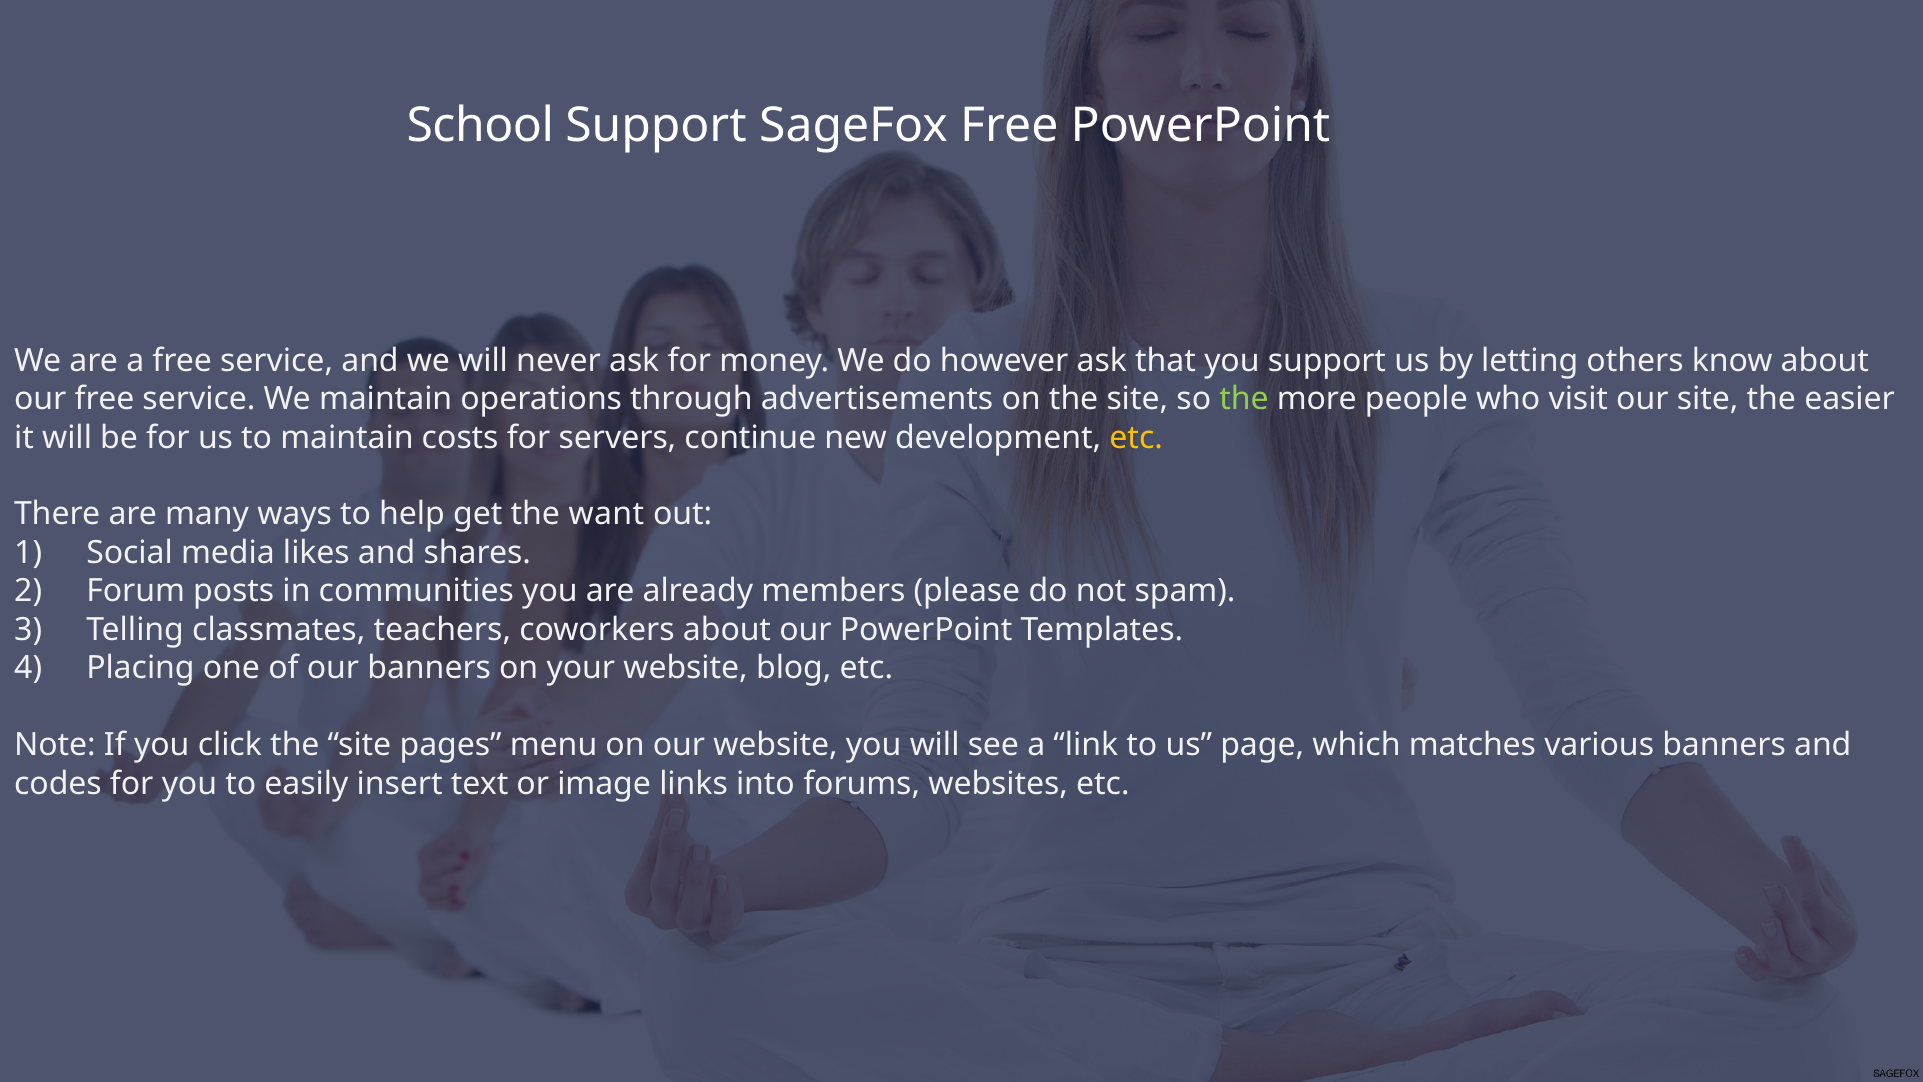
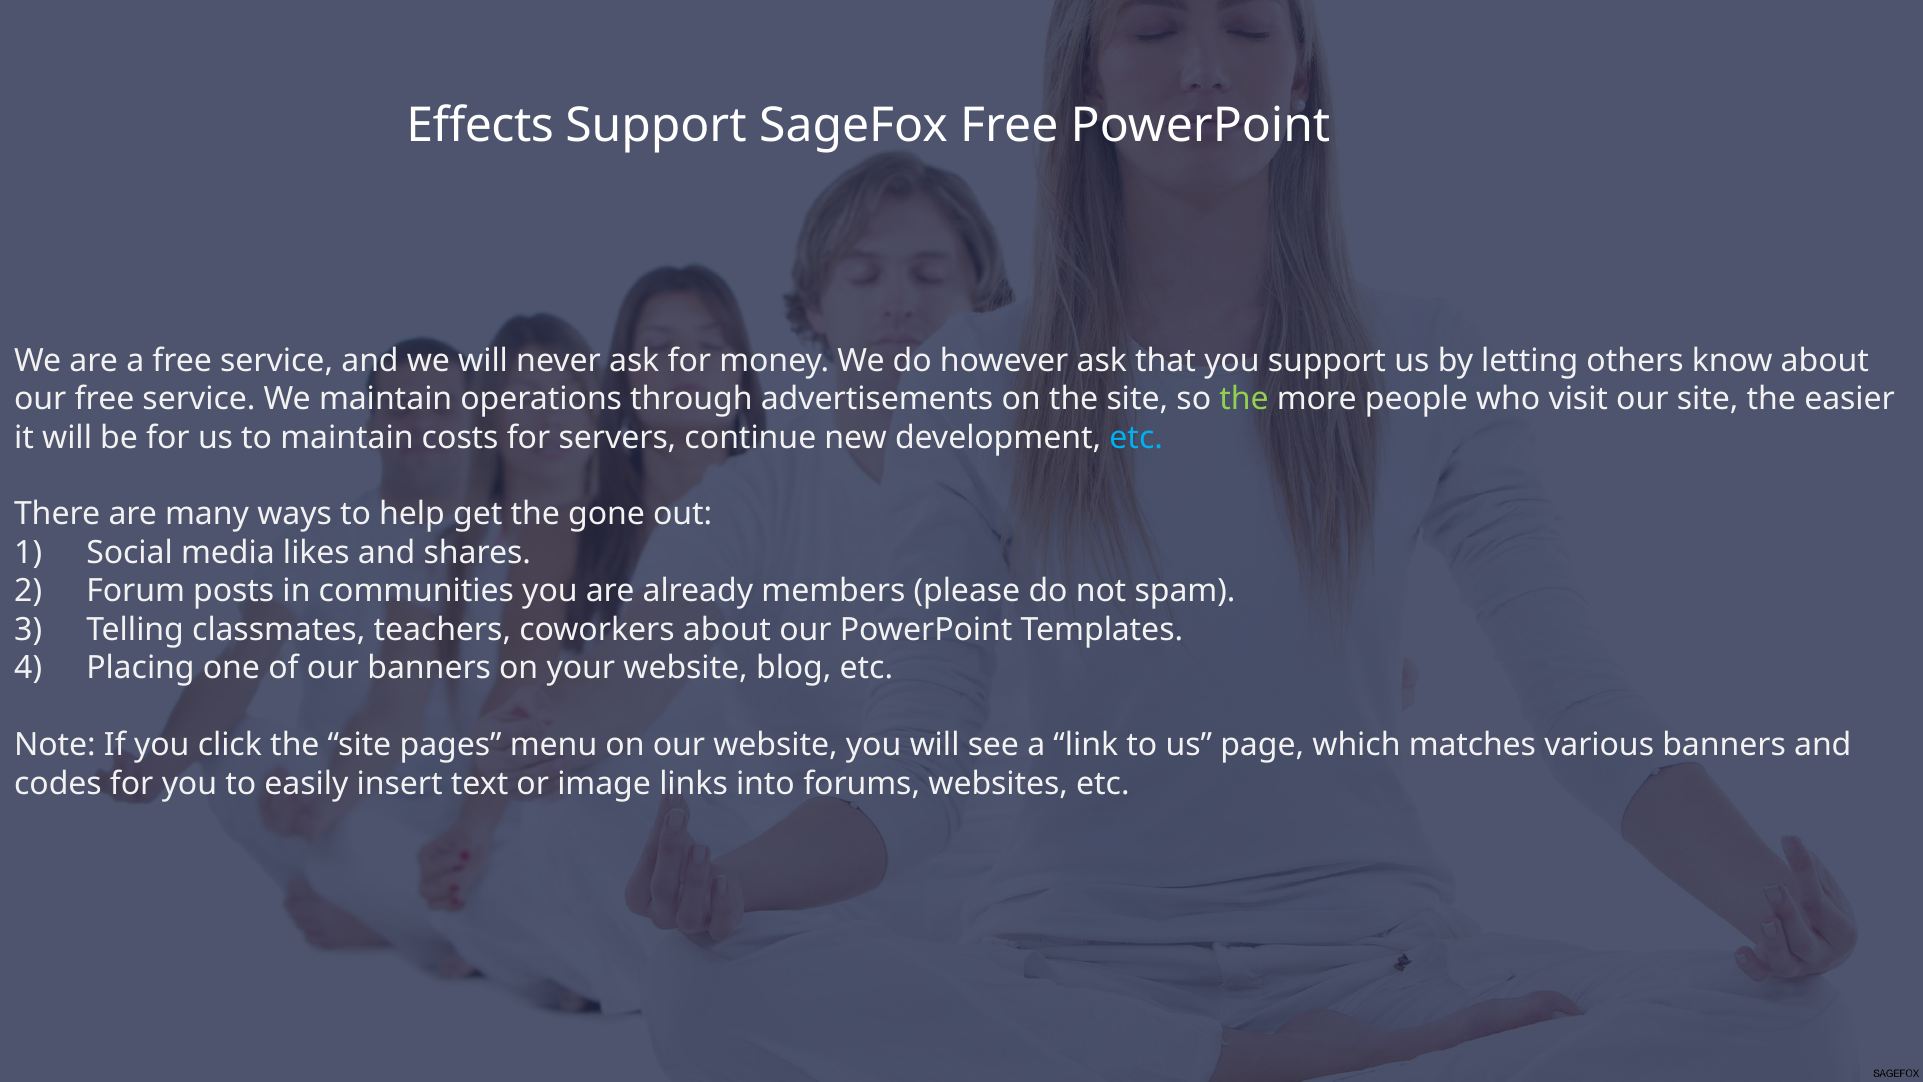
School: School -> Effects (480, 126)
etc colour: yellow -> light blue (1136, 437)
want: want -> gone (607, 514)
